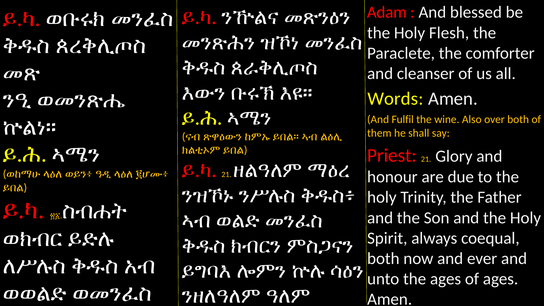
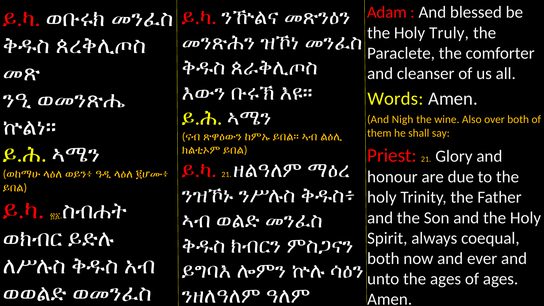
Flesh: Flesh -> Truly (449, 33)
Fulfil: Fulfil -> Nigh (403, 119)
